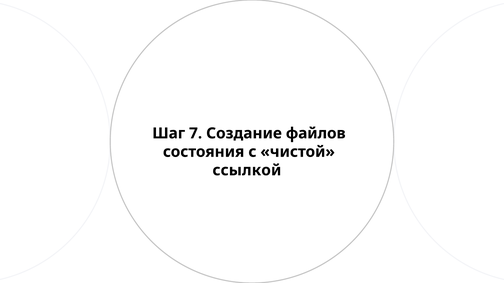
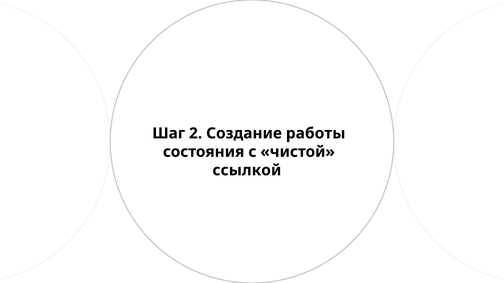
7: 7 -> 2 (196, 134)
файлов: файлов -> работы (316, 134)
